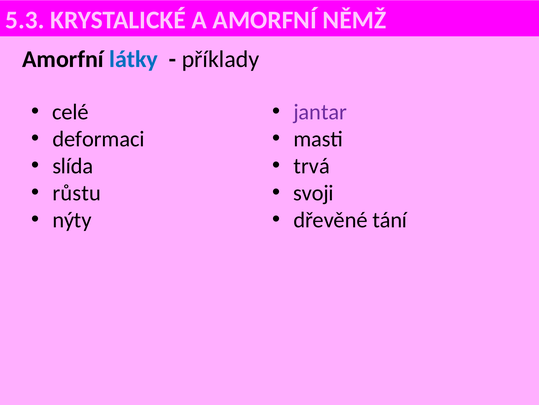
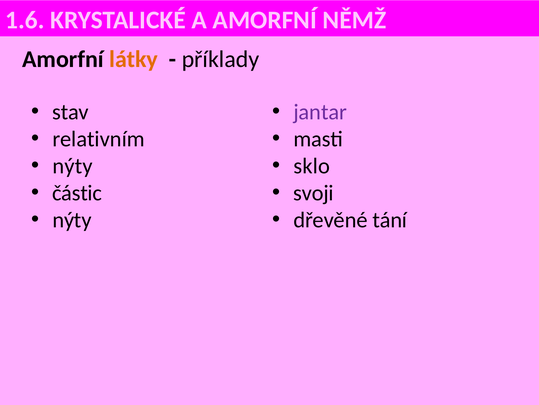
5.3: 5.3 -> 1.6 (25, 20)
látky colour: blue -> orange (134, 59)
celé: celé -> stav (70, 112)
deformaci: deformaci -> relativním (99, 139)
slída: slída -> nýty (73, 166)
trvá: trvá -> sklo (312, 166)
růstu: růstu -> částic (77, 193)
